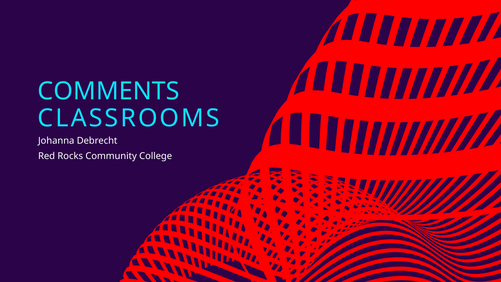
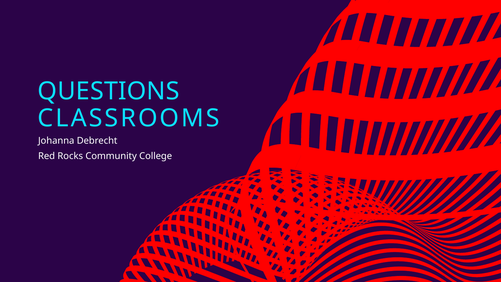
COMMENTS: COMMENTS -> QUESTIONS (109, 91)
